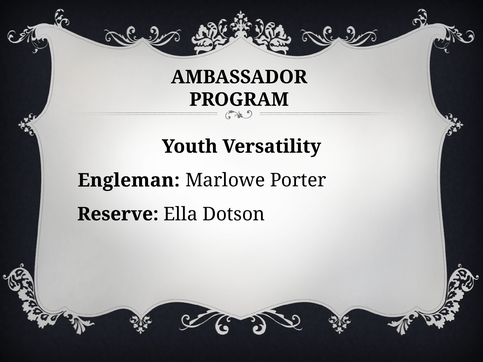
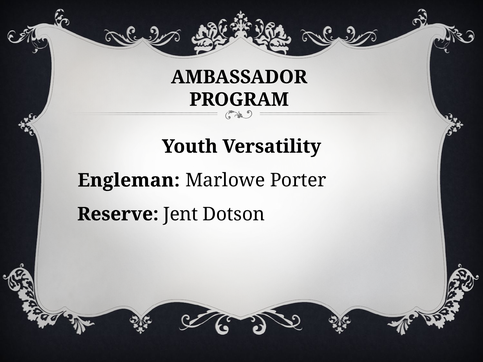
Ella: Ella -> Jent (181, 214)
